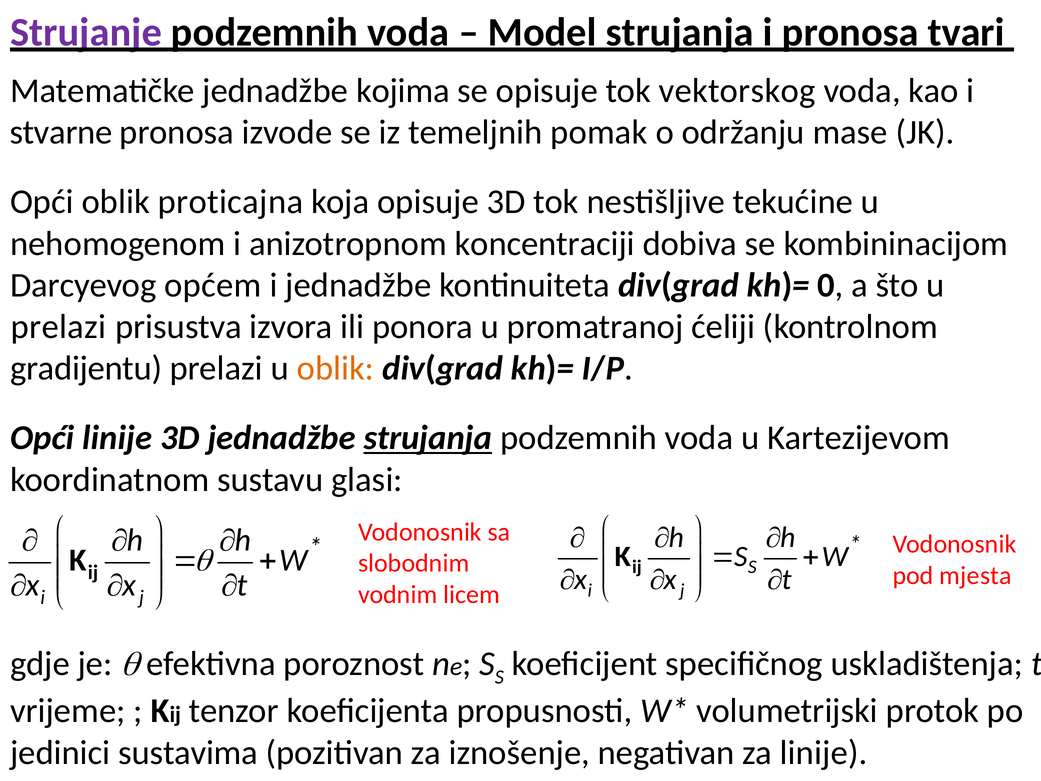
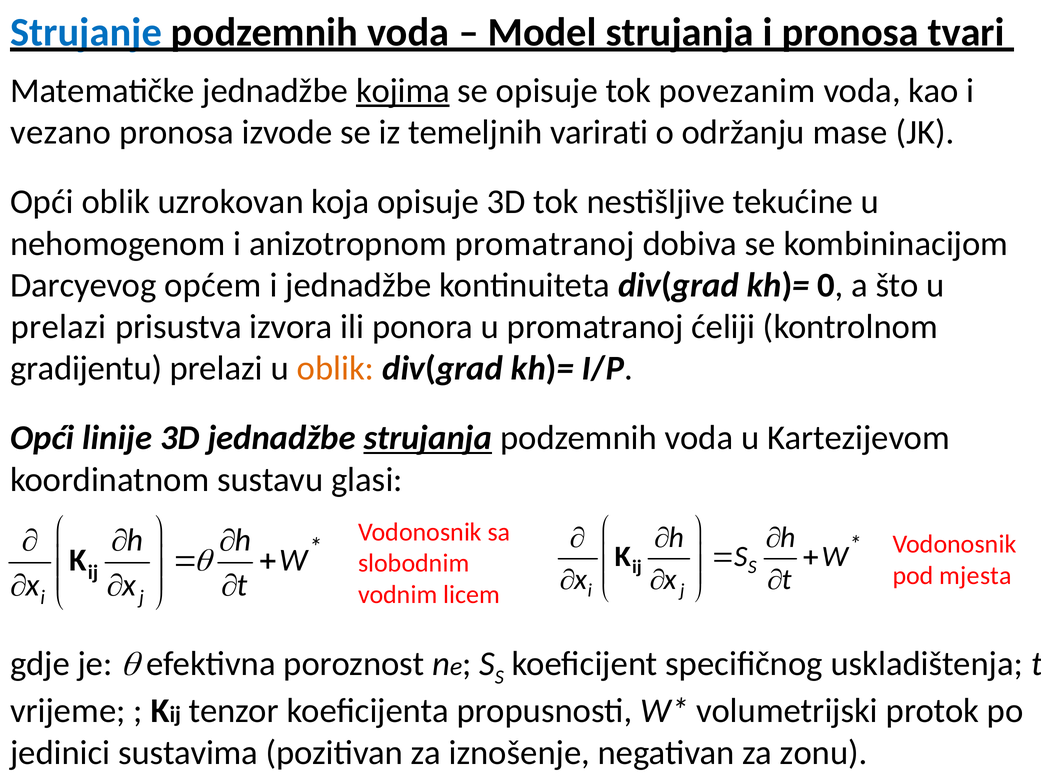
Strujanje colour: purple -> blue (86, 32)
kojima underline: none -> present (403, 91)
vektorskog: vektorskog -> povezanim (737, 91)
stvarne: stvarne -> vezano (61, 132)
pomak: pomak -> varirati (599, 132)
proticajna: proticajna -> uzrokovan (231, 202)
anizotropnom koncentraciji: koncentraciji -> promatranoj (545, 243)
za linije: linije -> zonu (824, 752)
